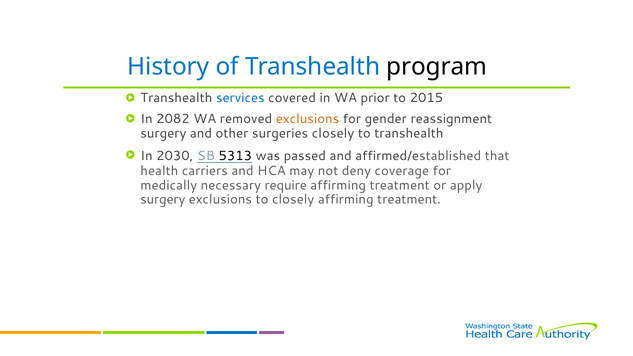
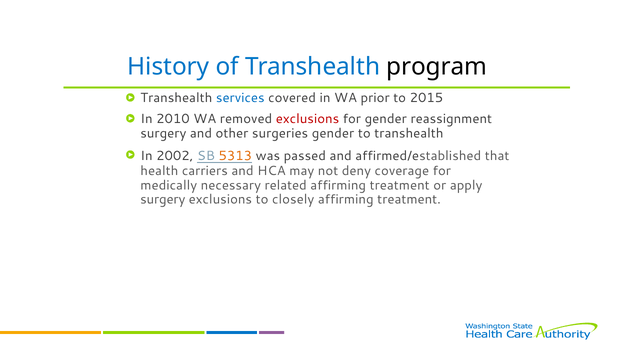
2082: 2082 -> 2010 (173, 119)
exclusions colour: orange -> red (308, 119)
surgeries closely: closely -> gender (333, 133)
2030: 2030 -> 2002 (175, 156)
5313 colour: black -> orange (235, 156)
require: require -> related (286, 185)
